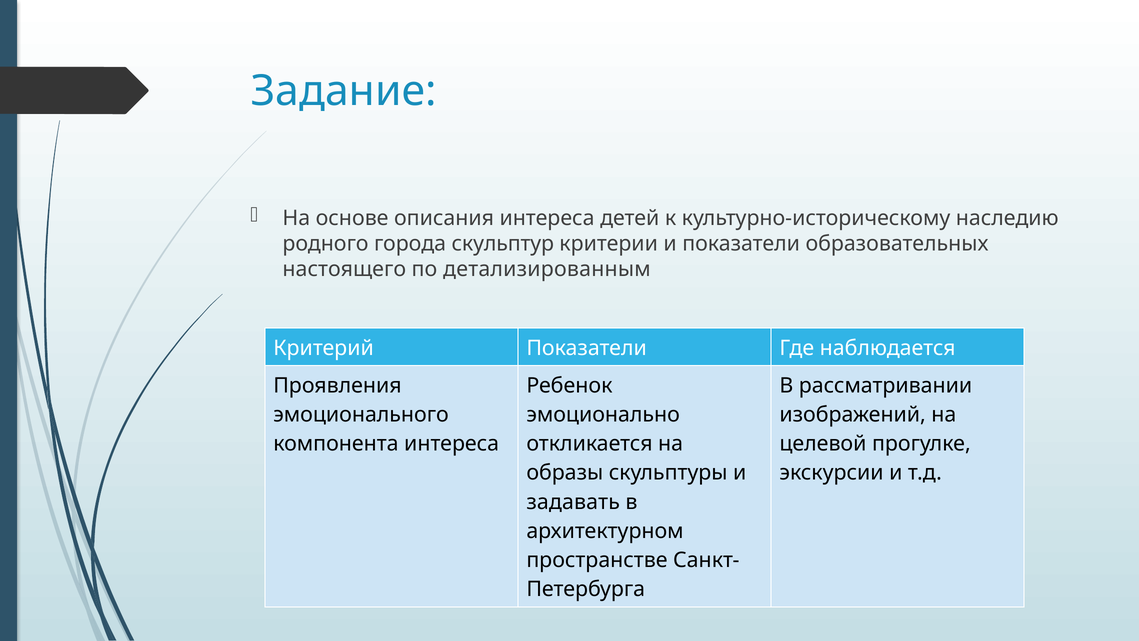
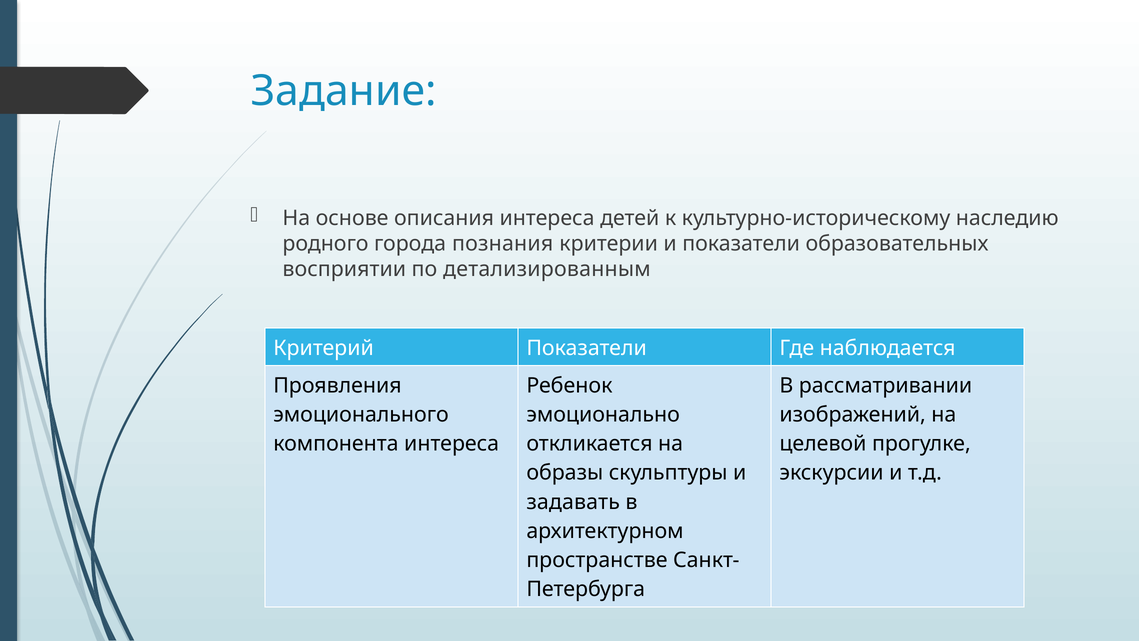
скульптур: скульптур -> познания (503, 244)
настоящего: настоящего -> восприятии (344, 269)
